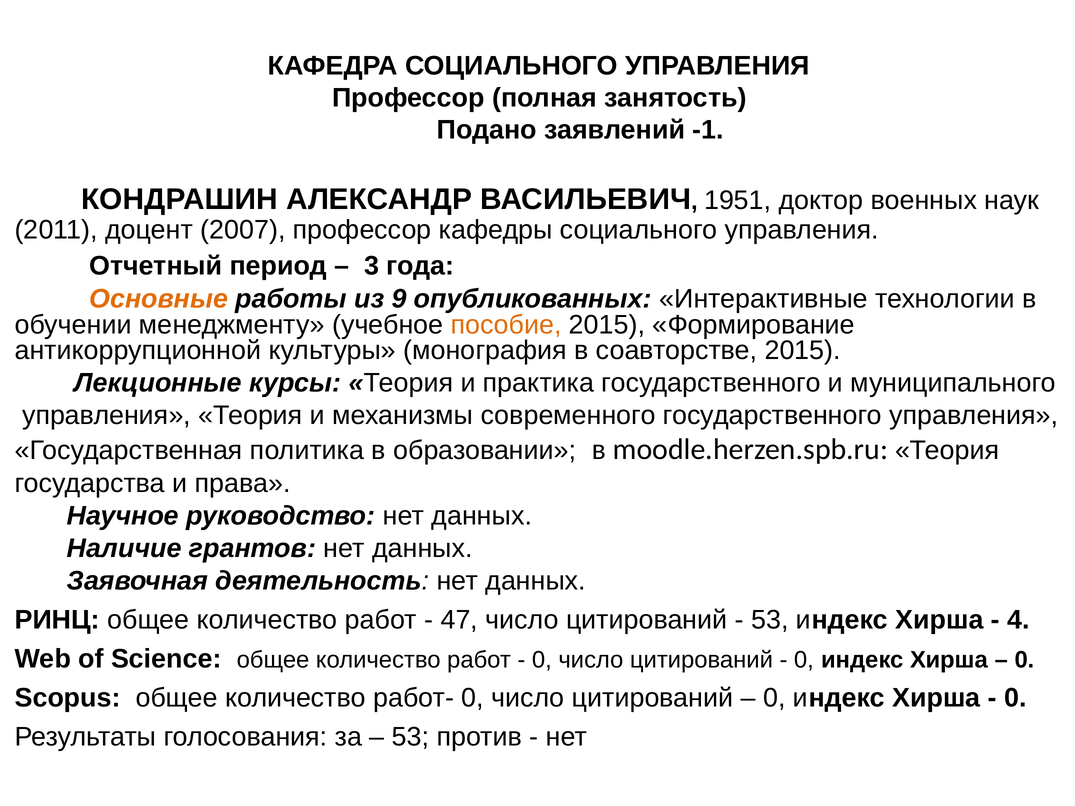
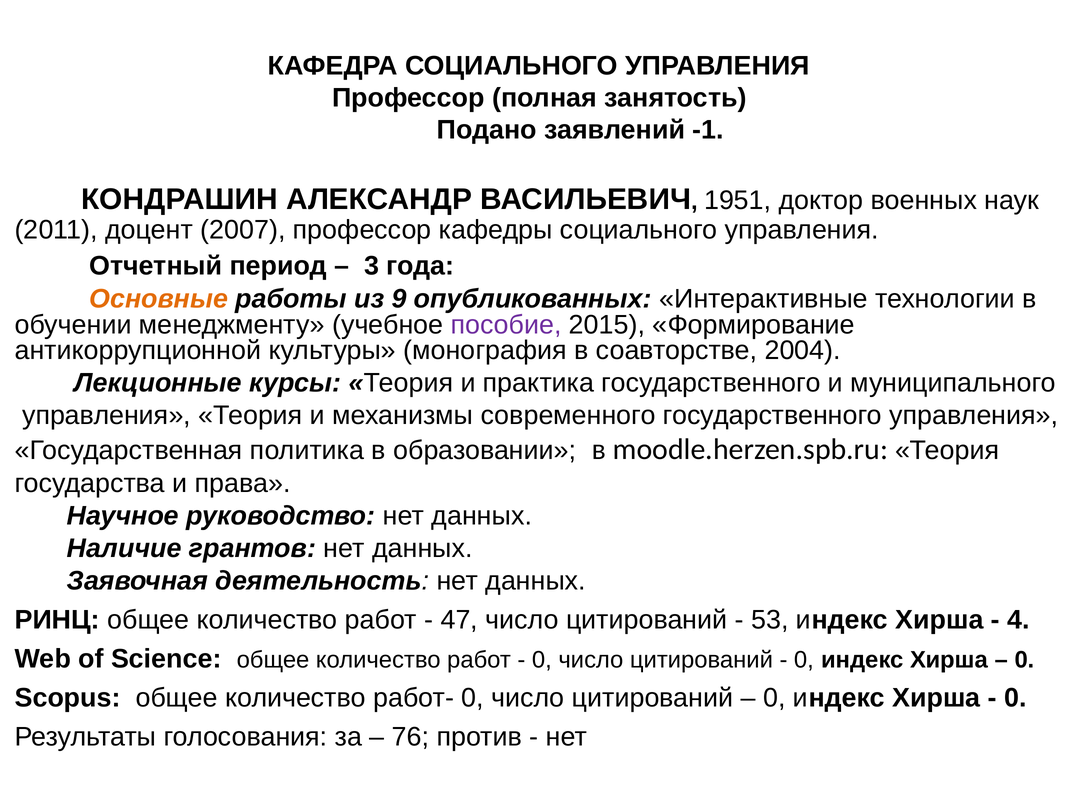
пособие colour: orange -> purple (506, 325)
соавторстве 2015: 2015 -> 2004 (803, 351)
53: 53 -> 76 (411, 737)
